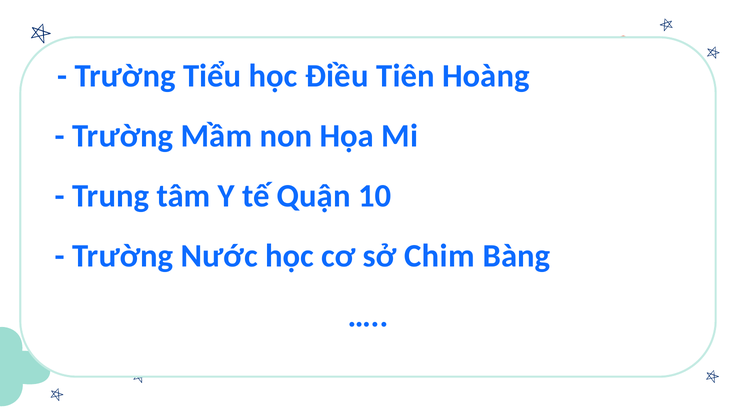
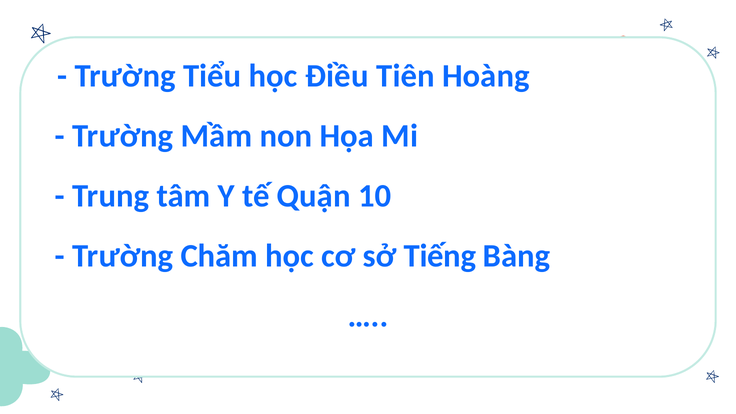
Nước: Nước -> Chăm (219, 256)
Chim: Chim -> Tiếng (440, 256)
